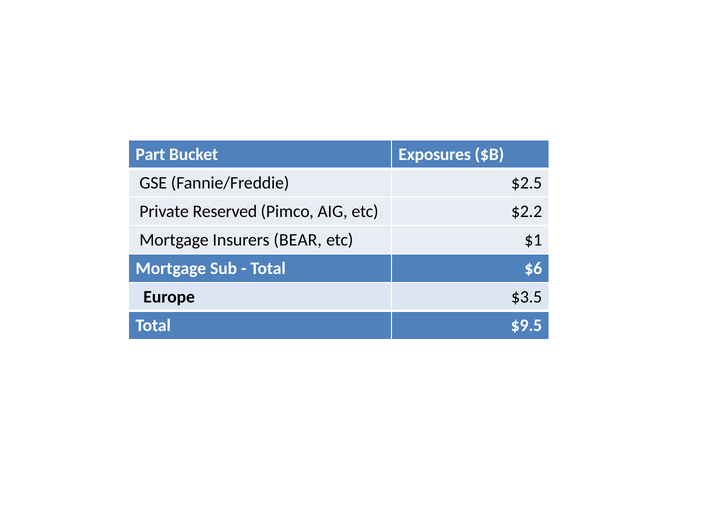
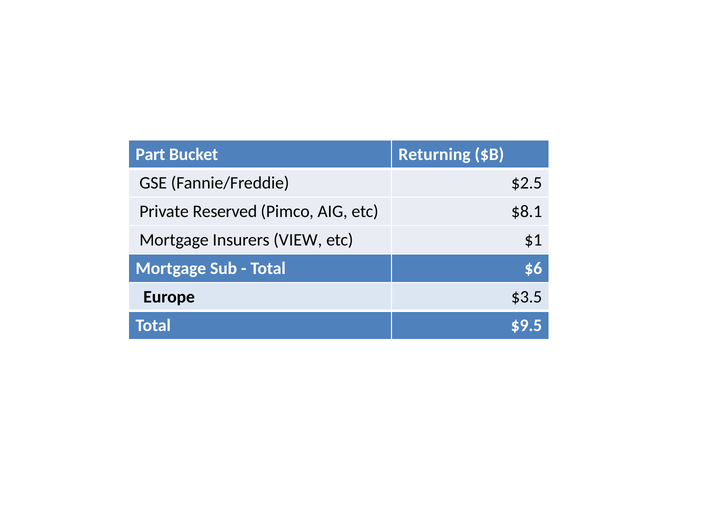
Exposures: Exposures -> Returning (435, 155)
$2.2: $2.2 -> $8.1 (527, 211)
BEAR: BEAR -> VIEW (298, 240)
